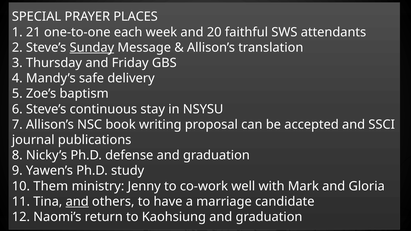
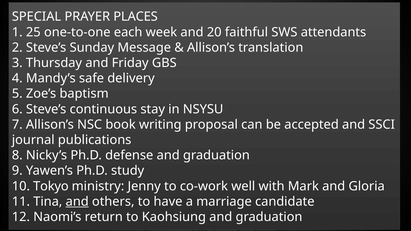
21: 21 -> 25 (33, 32)
Sunday underline: present -> none (92, 48)
Them: Them -> Tokyo (51, 186)
